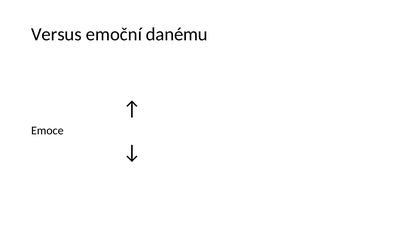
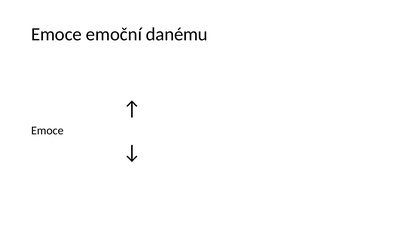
Versus: Versus -> Emoce (56, 34)
